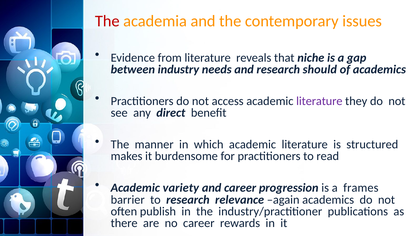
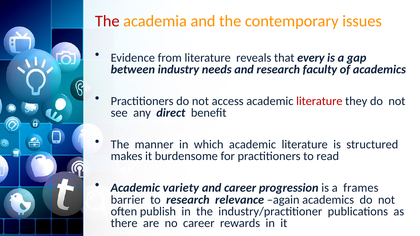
niche: niche -> every (311, 58)
should: should -> faculty (320, 70)
literature colour: purple -> red (319, 101)
